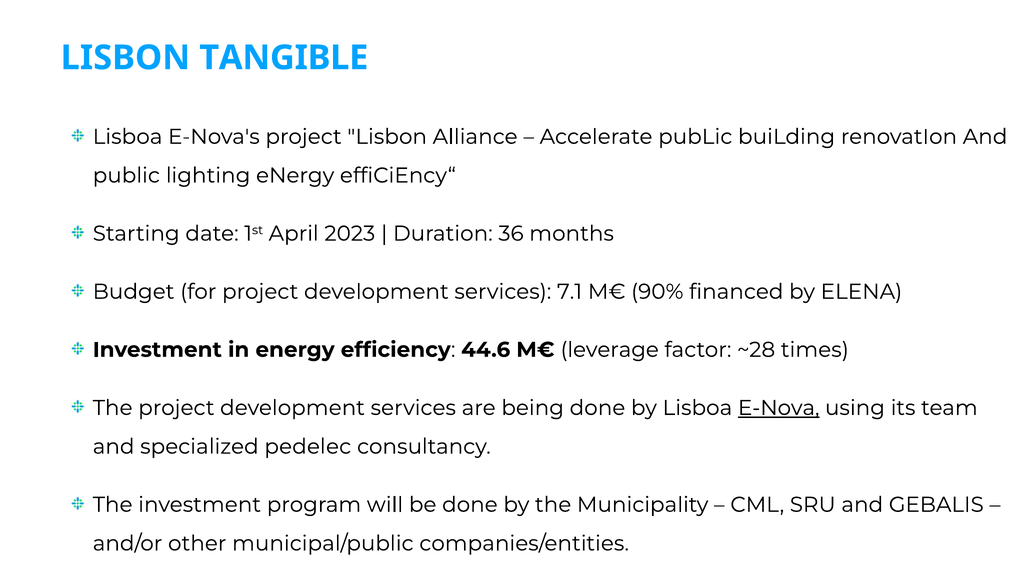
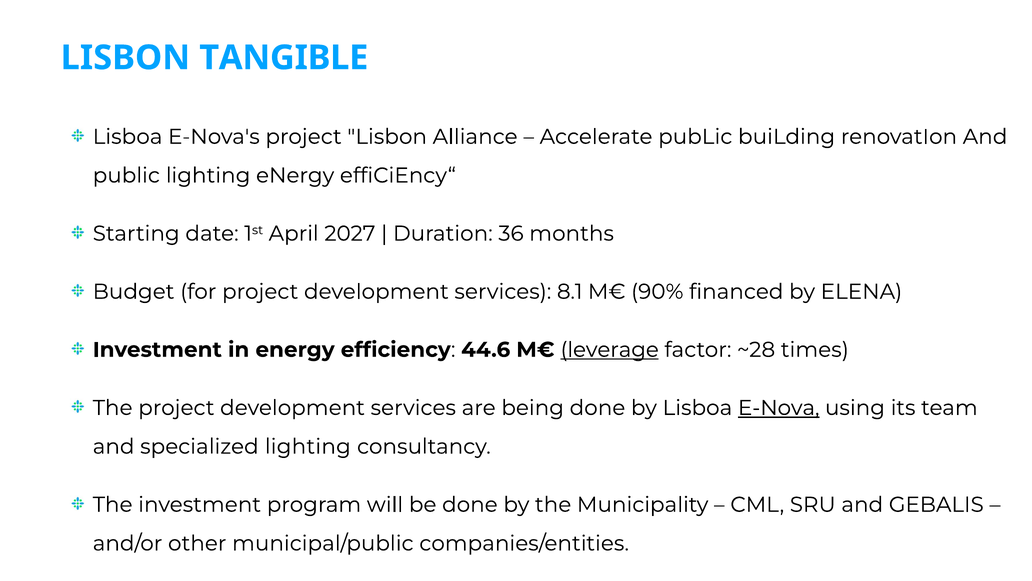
2023: 2023 -> 2027 (350, 233)
7.1: 7.1 -> 8.1 (570, 291)
leverage underline: none -> present (610, 349)
specialized pedelec: pedelec -> lighting (308, 446)
